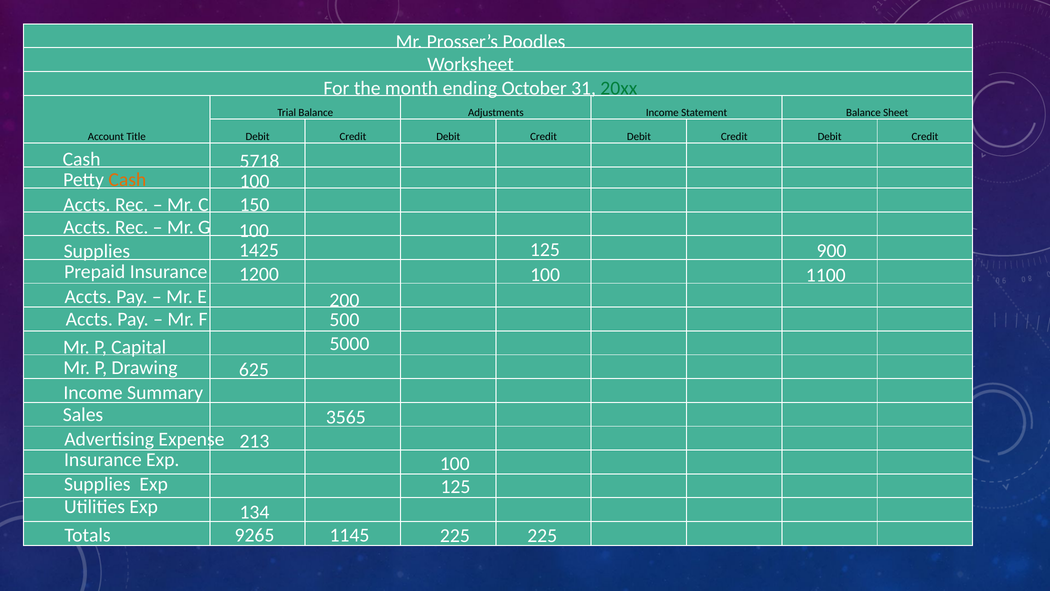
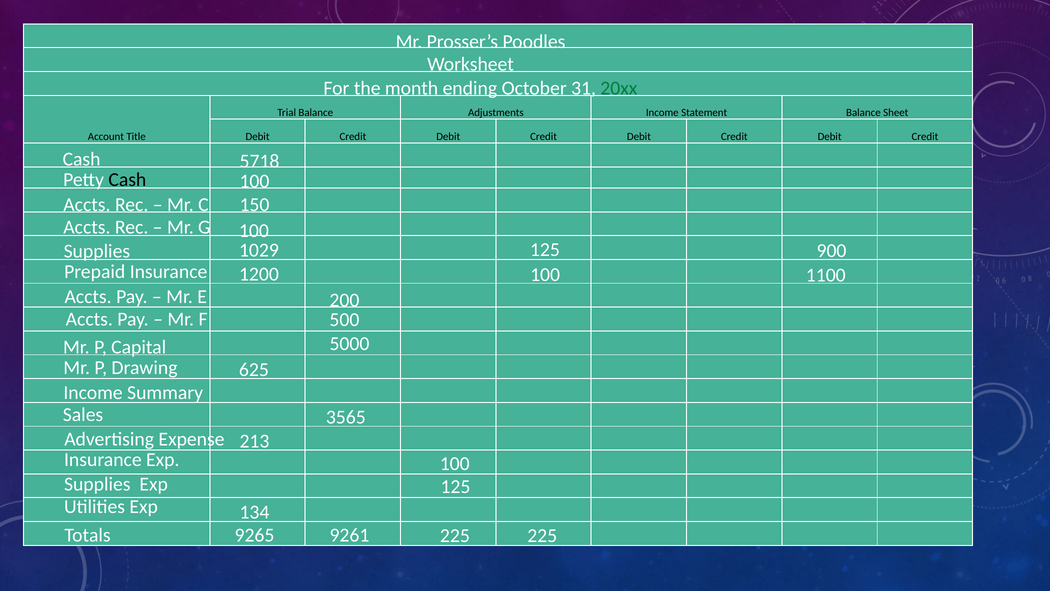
Cash colour: orange -> black (127, 180)
1425: 1425 -> 1029 (259, 250)
1145: 1145 -> 9261 (349, 535)
